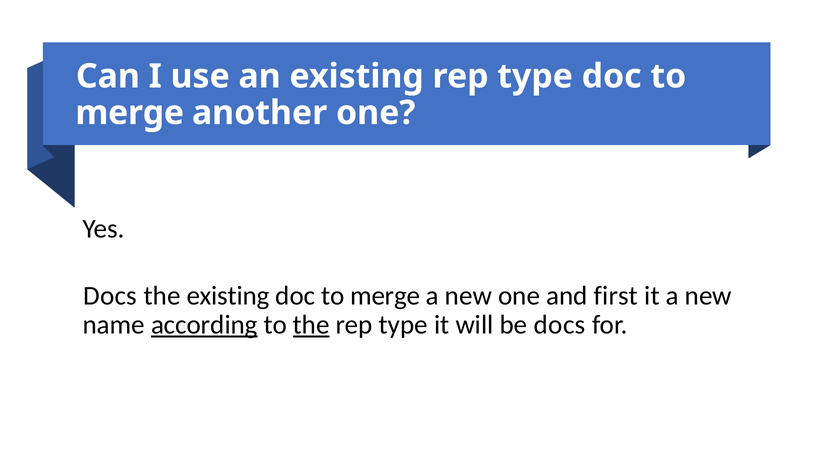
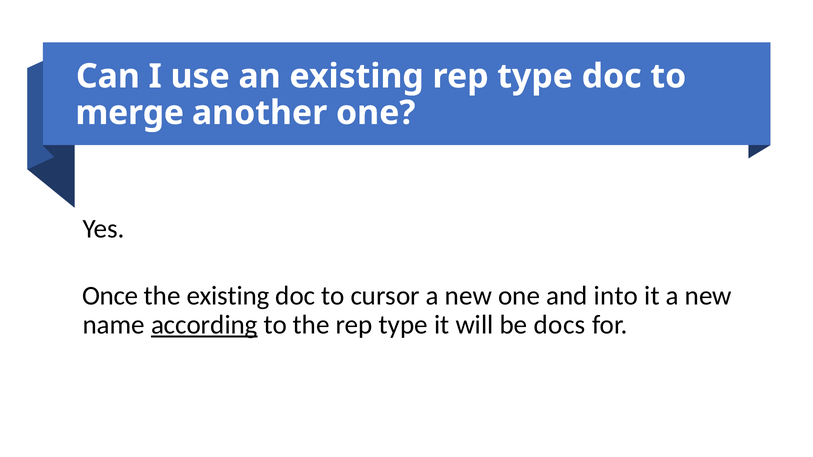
Docs: Docs -> Once (110, 296)
merge: merge -> cursor (385, 296)
first: first -> into (616, 296)
the underline: present -> none (311, 325)
